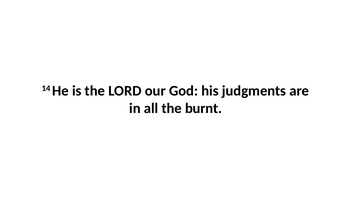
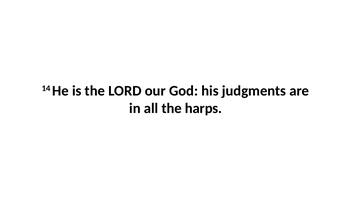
burnt: burnt -> harps (204, 109)
